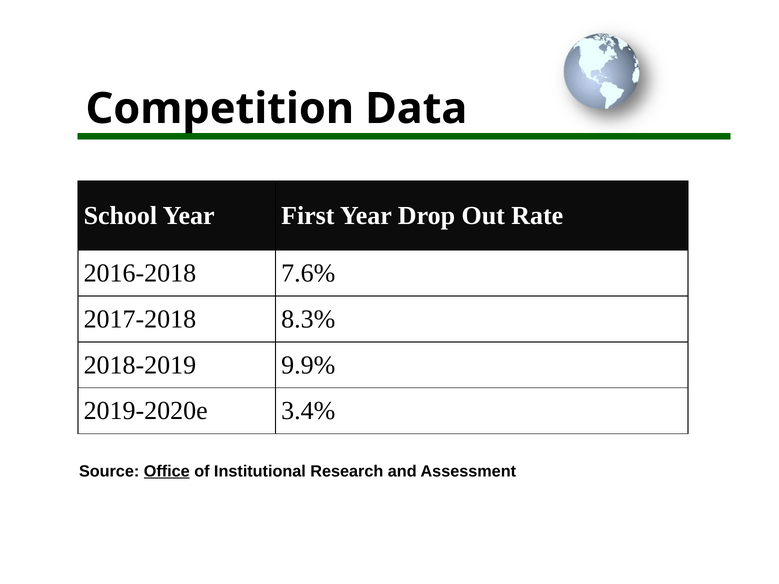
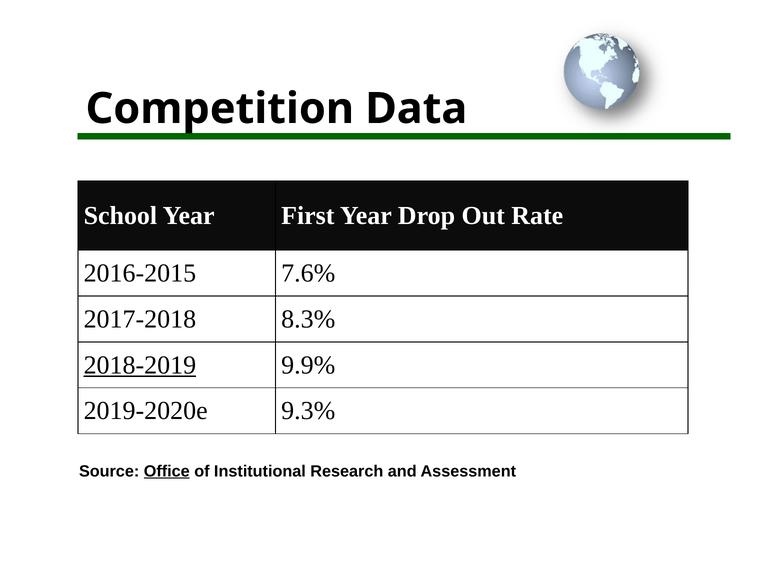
2016-2018: 2016-2018 -> 2016-2015 (140, 273)
2018-2019 underline: none -> present (140, 365)
3.4%: 3.4% -> 9.3% (308, 411)
